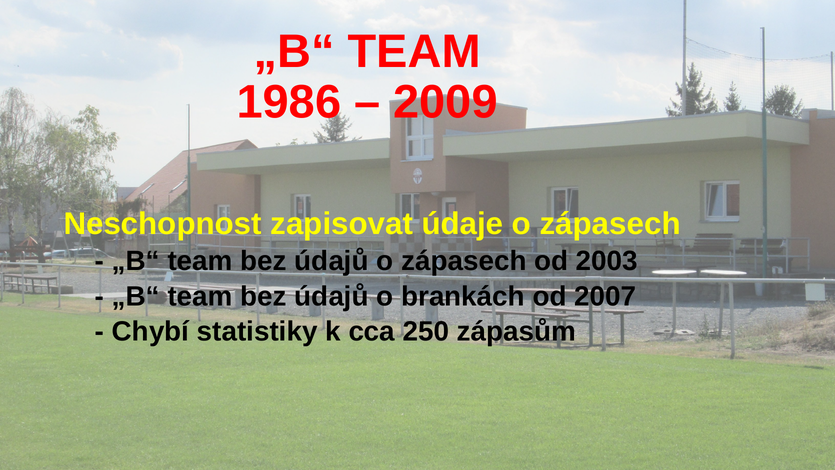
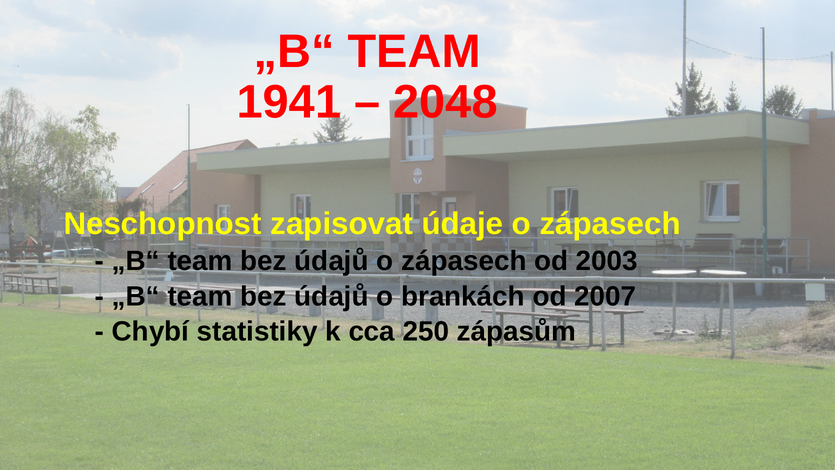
1986: 1986 -> 1941 (289, 102)
2009: 2009 -> 2048 (445, 102)
